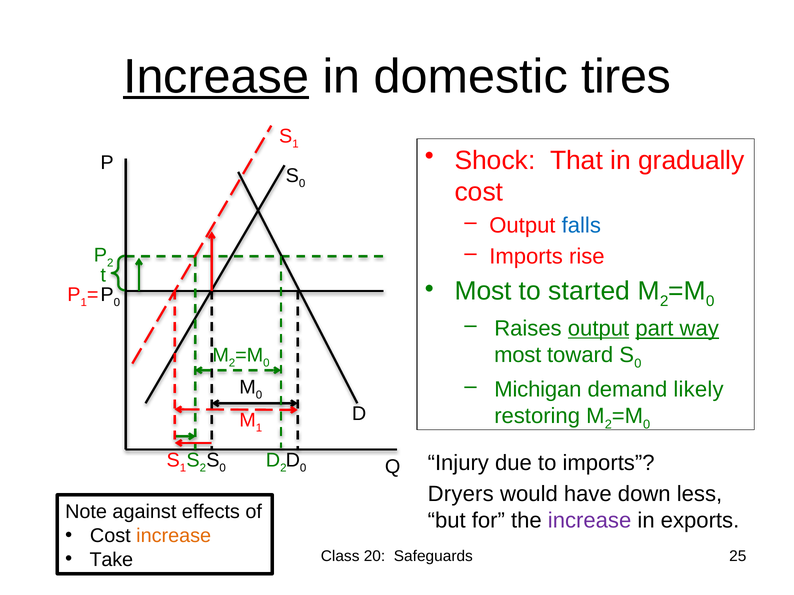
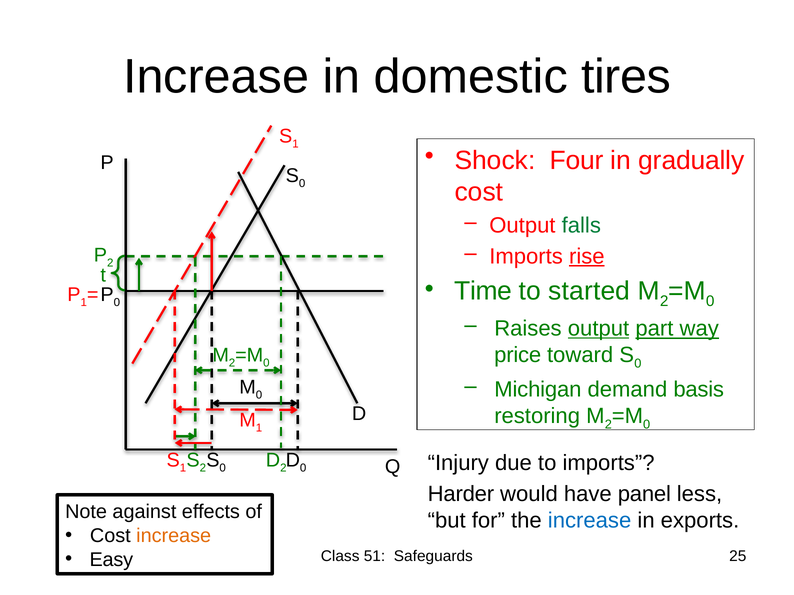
Increase underline: present -> none (216, 77)
That: That -> Four (577, 161)
falls colour: blue -> green (581, 226)
rise underline: none -> present (587, 257)
Most: Most -> Time (483, 291)
most: most -> price (518, 355)
likely: likely -> basis (699, 390)
Dryers: Dryers -> Harder (461, 494)
down: down -> panel (644, 494)
increase colour: purple -> blue (590, 521)
Take: Take -> Easy (111, 560)
20: 20 -> 51 (375, 557)
